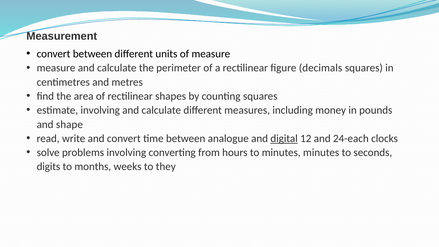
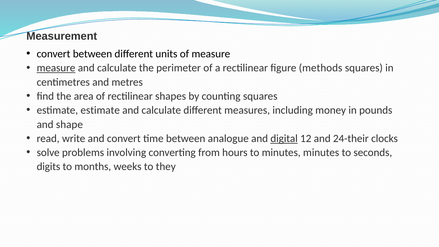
measure underline: none -> present (56, 68)
decimals: decimals -> methods (321, 68)
estimate involving: involving -> estimate (100, 110)
24-each: 24-each -> 24-their (351, 138)
